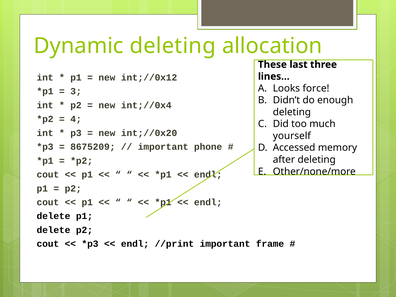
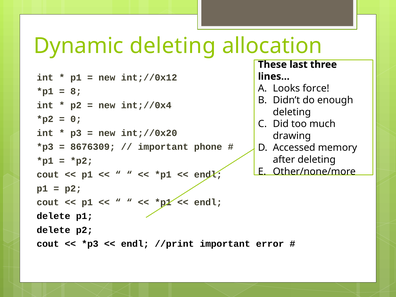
3: 3 -> 8 (76, 91)
4: 4 -> 0 (76, 119)
yourself: yourself -> drawing (292, 136)
8675209: 8675209 -> 8676309 (93, 147)
frame: frame -> error (270, 244)
